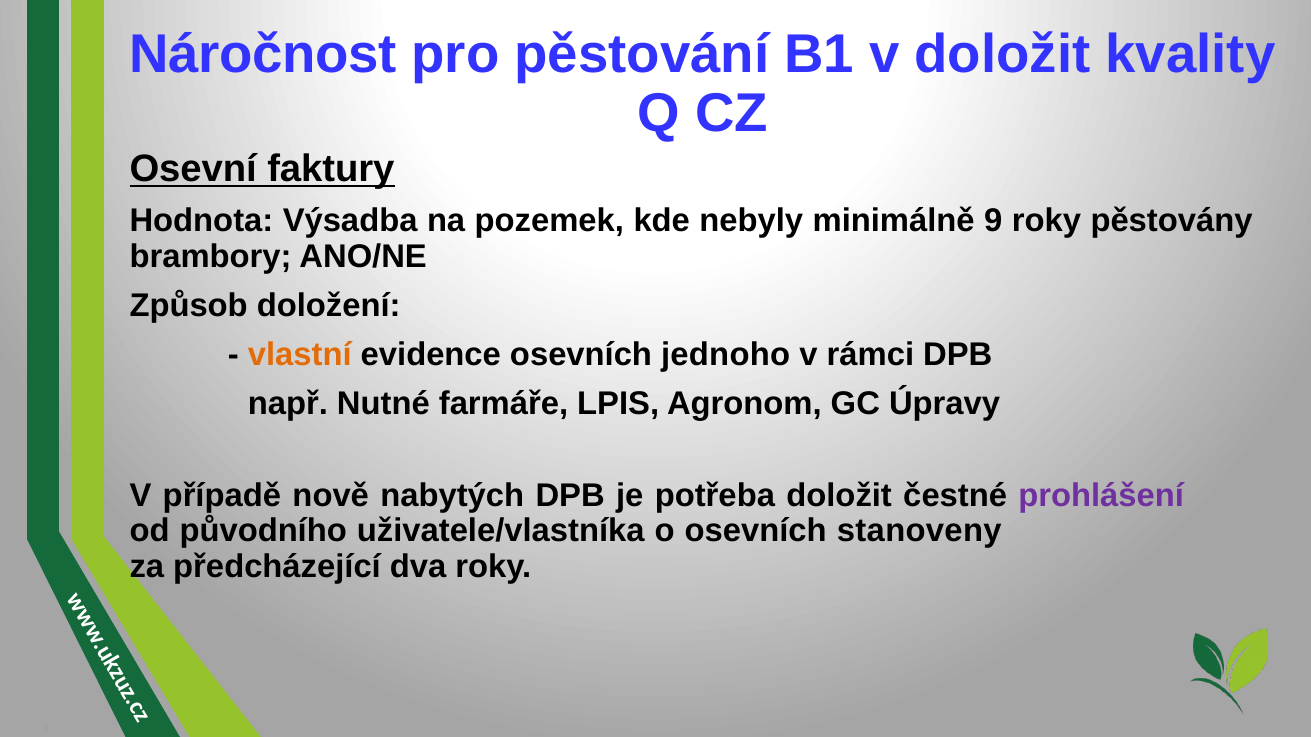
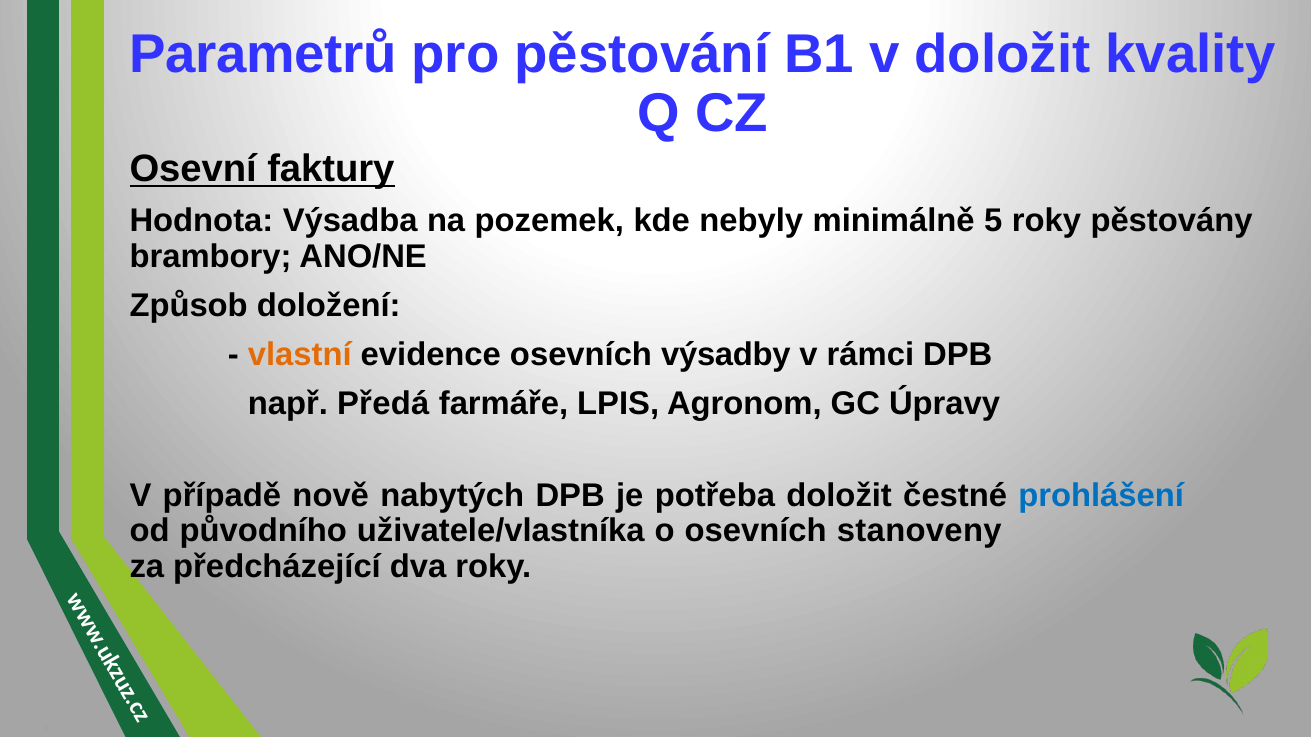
Náročnost: Náročnost -> Parametrů (263, 55)
9: 9 -> 5 (993, 221)
jednoho: jednoho -> výsadby (726, 355)
Nutné: Nutné -> Předá (383, 404)
prohlášení colour: purple -> blue (1101, 496)
